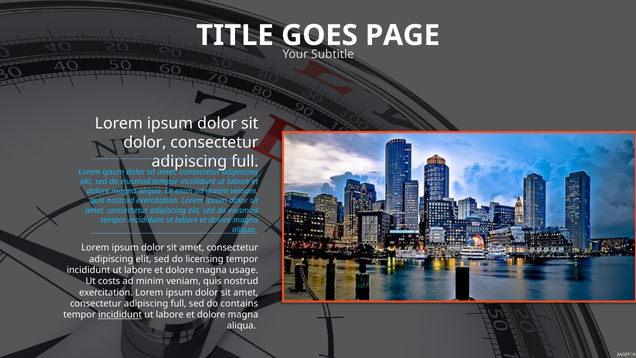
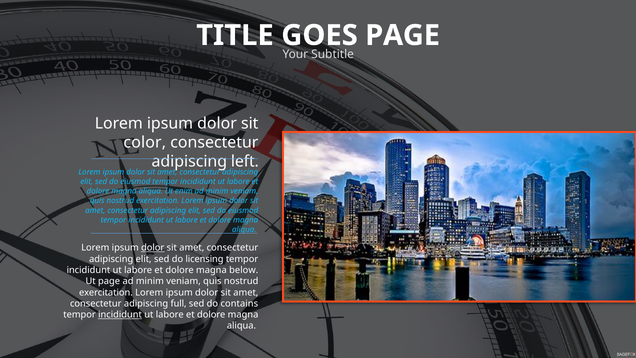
dolor: dolor -> color (145, 142)
full: full -> left (245, 162)
dolor underline: none -> present (153, 248)
usage: usage -> below (244, 270)
Ut costs: costs -> page (109, 281)
